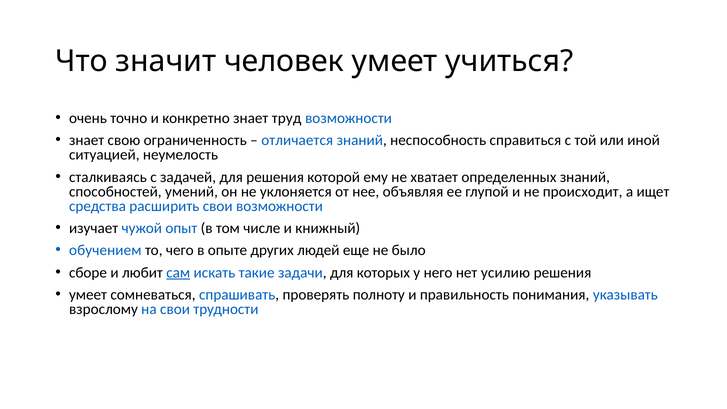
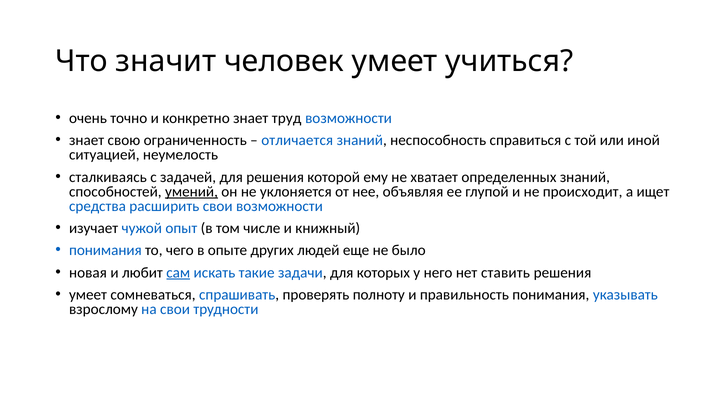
умений underline: none -> present (191, 192)
обучением: обучением -> понимания (105, 250)
сборе: сборе -> новая (88, 273)
усилию: усилию -> ставить (505, 273)
